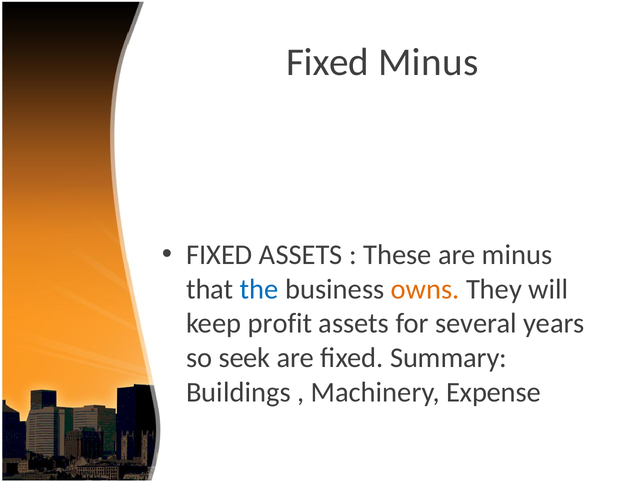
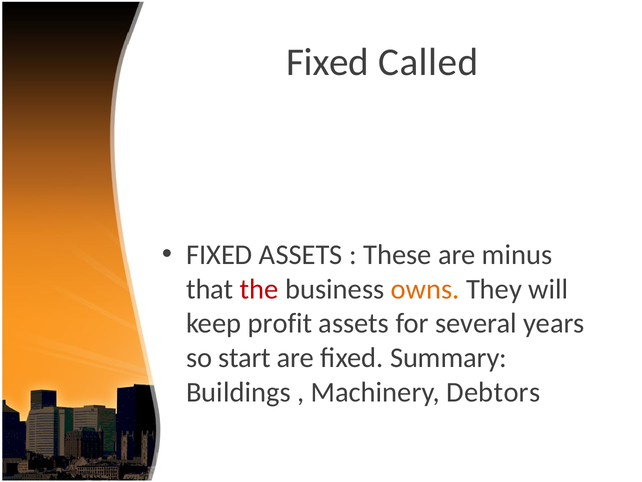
Fixed Minus: Minus -> Called (428, 62)
the colour: blue -> red (259, 289)
seek: seek -> start (245, 357)
Expense: Expense -> Debtors (493, 392)
